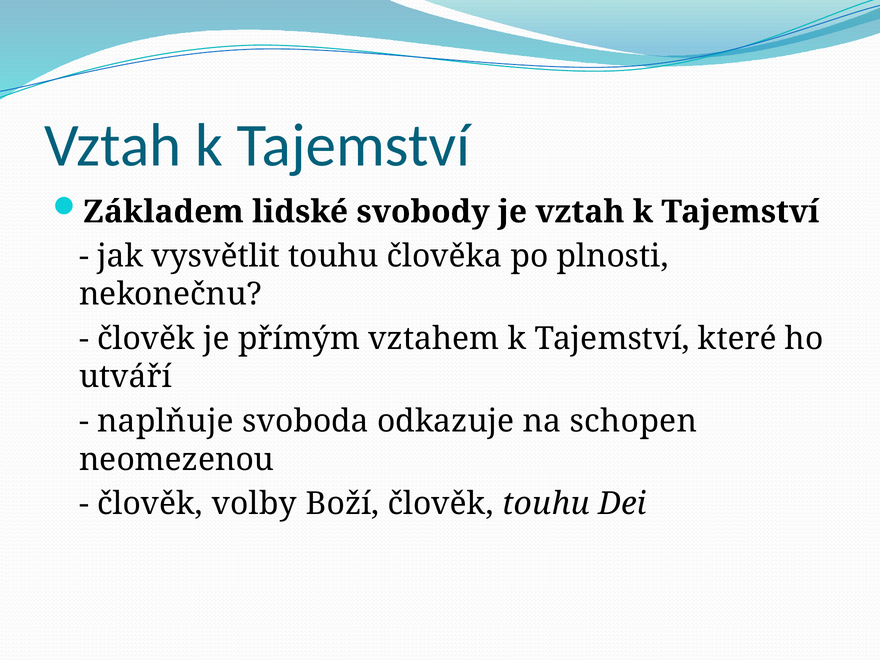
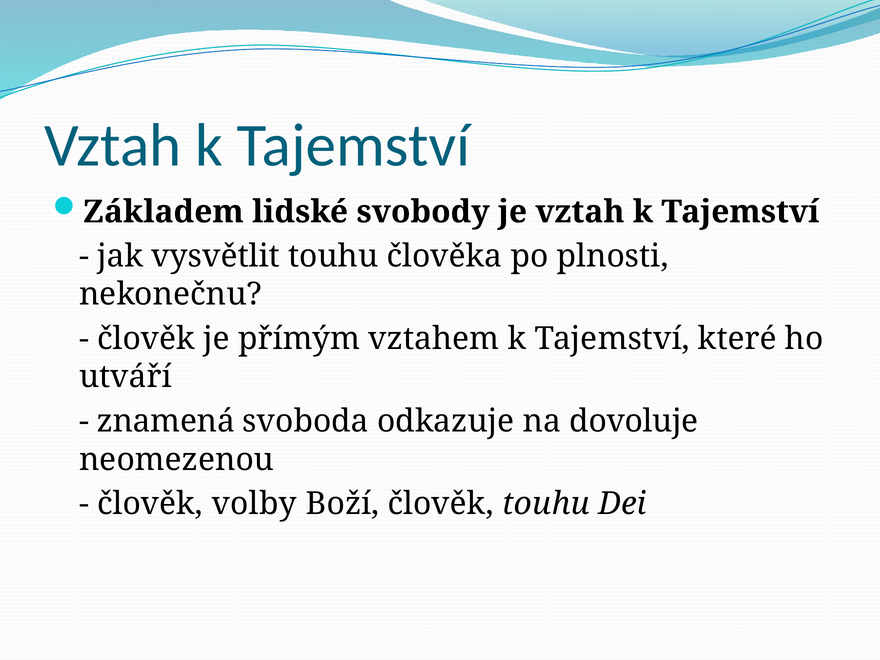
naplňuje: naplňuje -> znamená (166, 421)
schopen: schopen -> dovoluje (634, 421)
